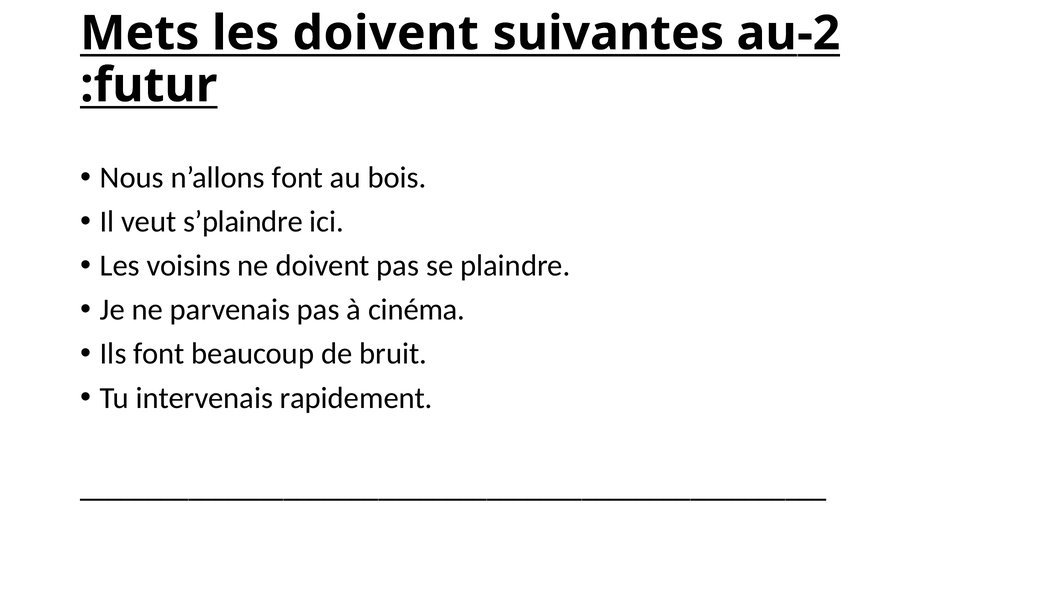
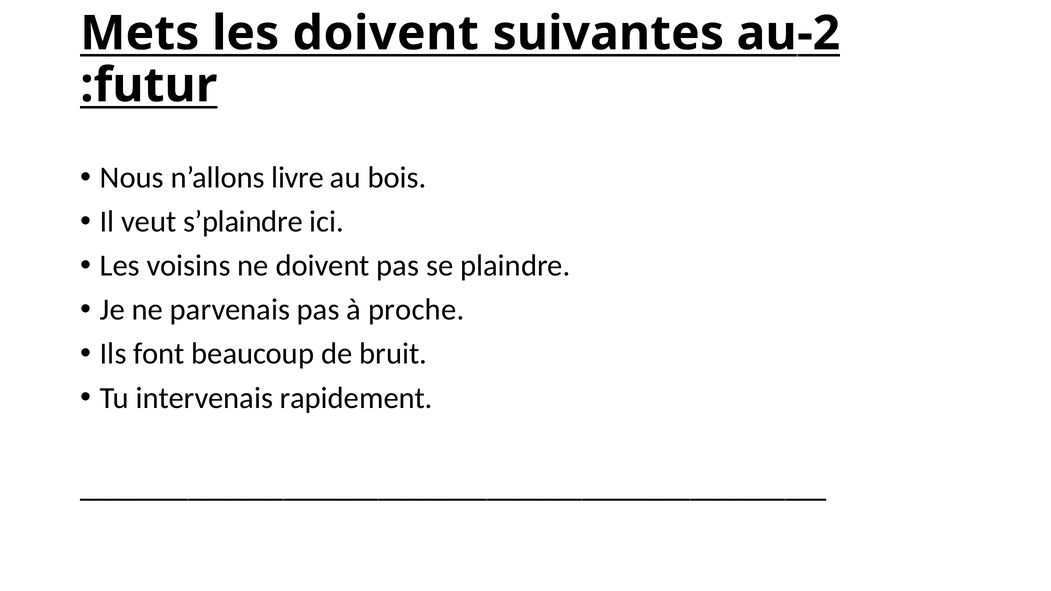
n’allons font: font -> livre (298, 178)
cinéma: cinéma -> proche (416, 310)
